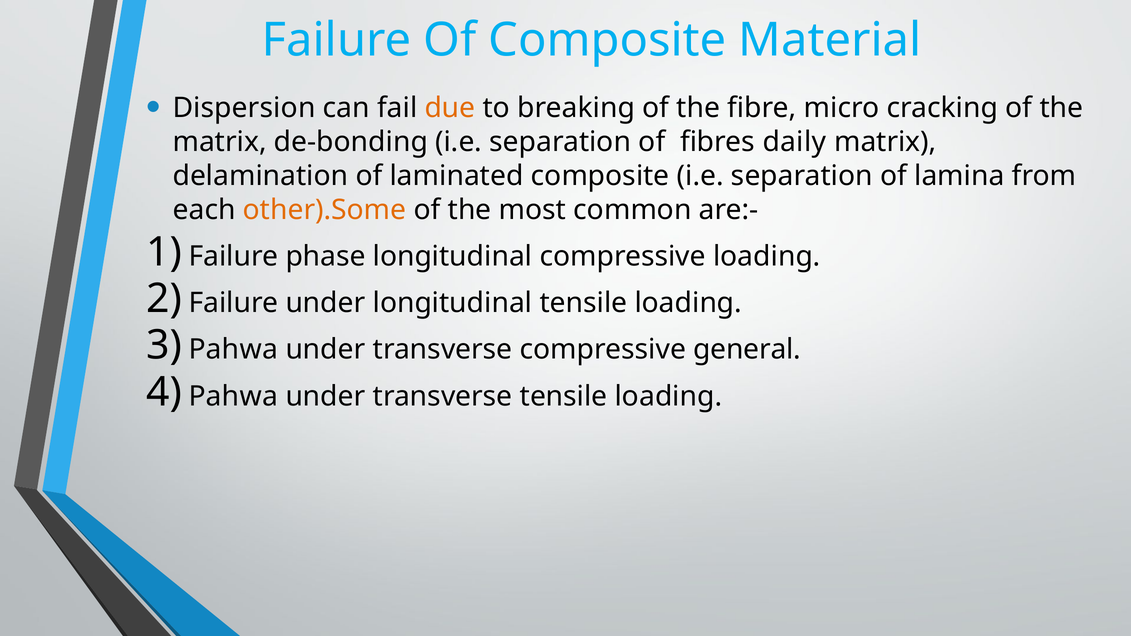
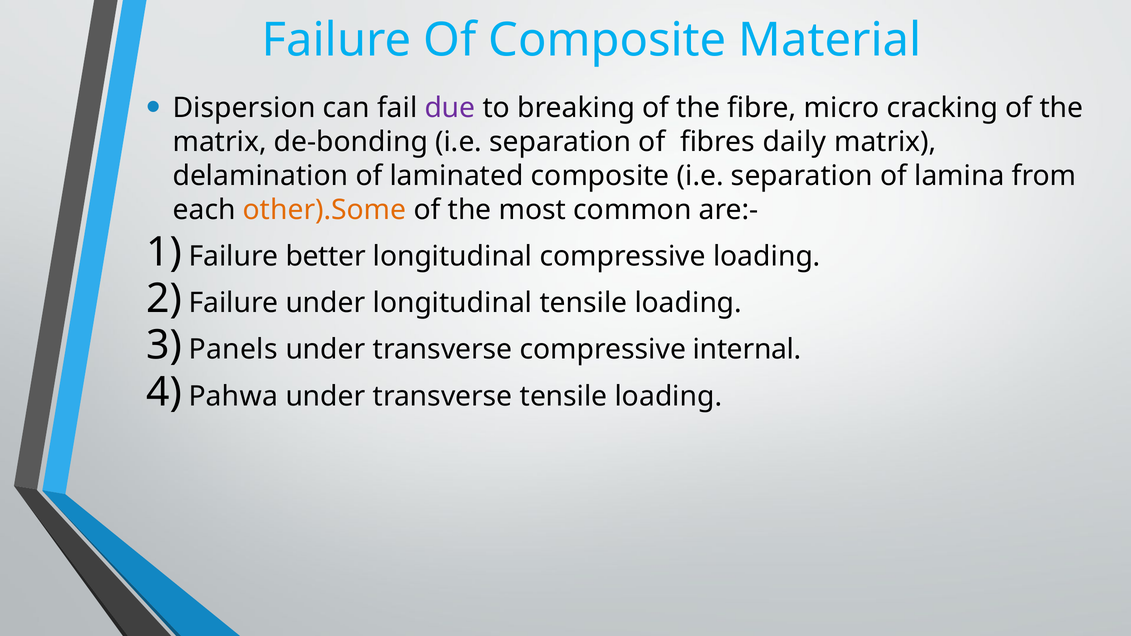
due colour: orange -> purple (450, 108)
phase: phase -> better (326, 256)
Pahwa: Pahwa -> Panels (233, 350)
general: general -> internal (747, 350)
